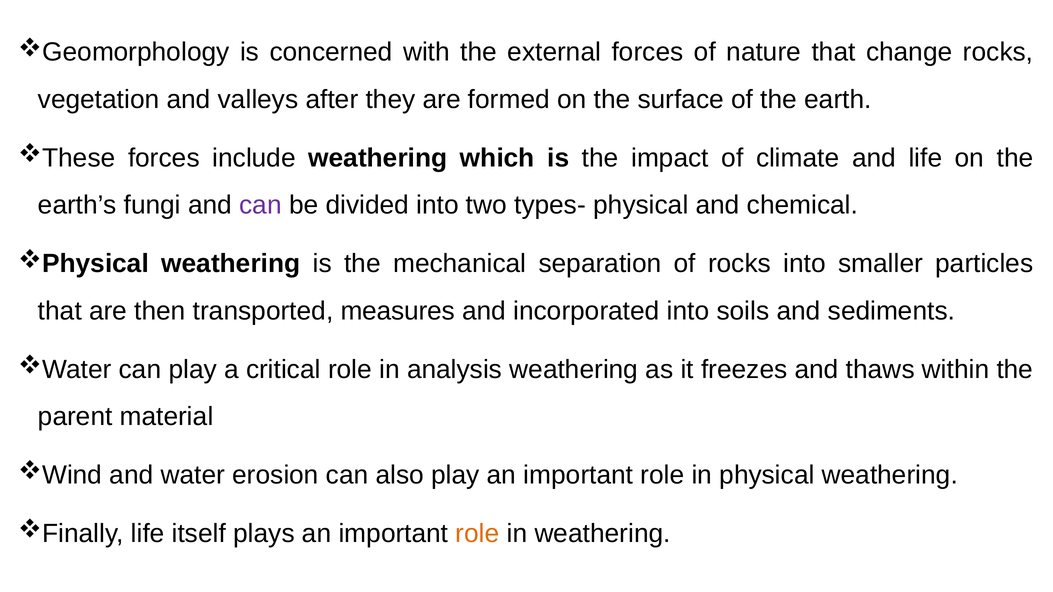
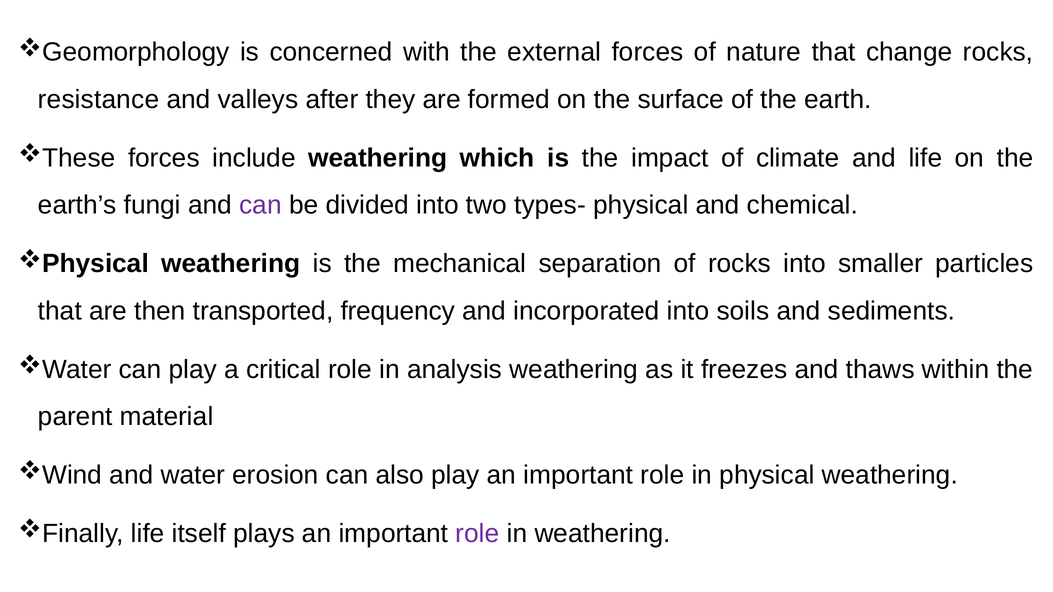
vegetation: vegetation -> resistance (99, 100)
measures: measures -> frequency (398, 311)
role colour: orange -> purple (477, 534)
